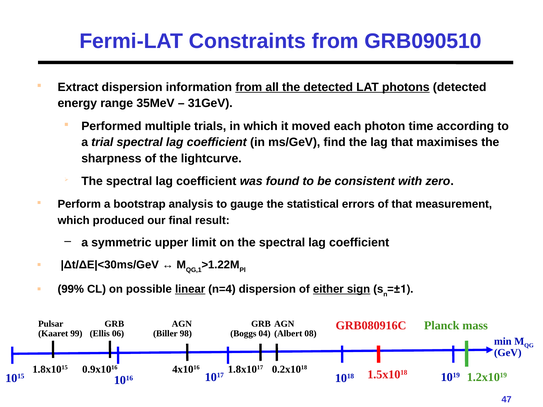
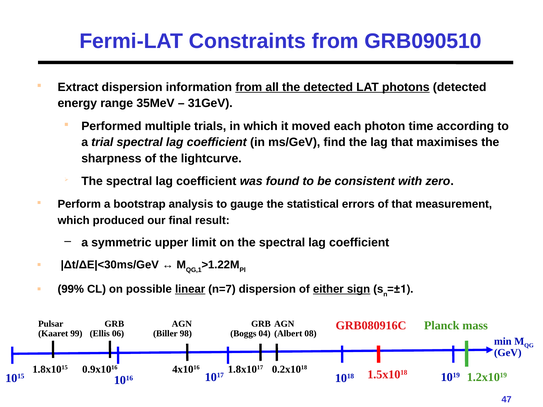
n=4: n=4 -> n=7 (222, 289)
